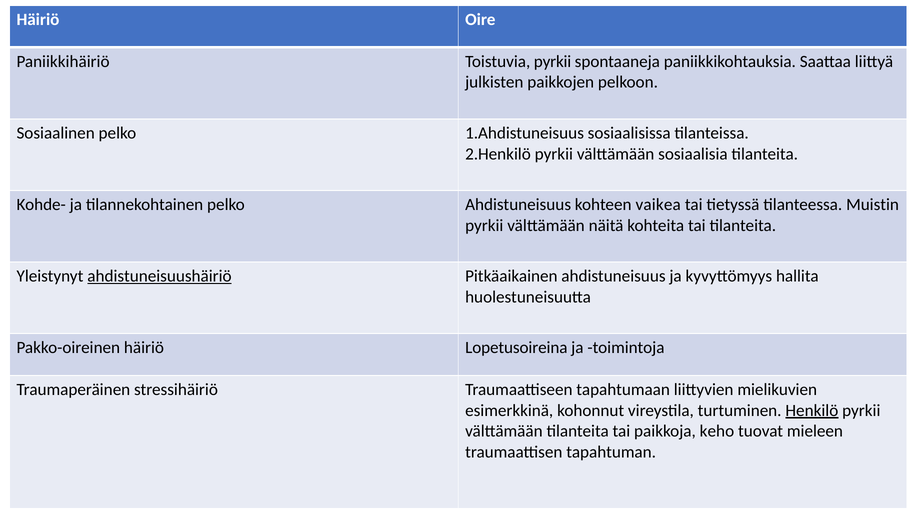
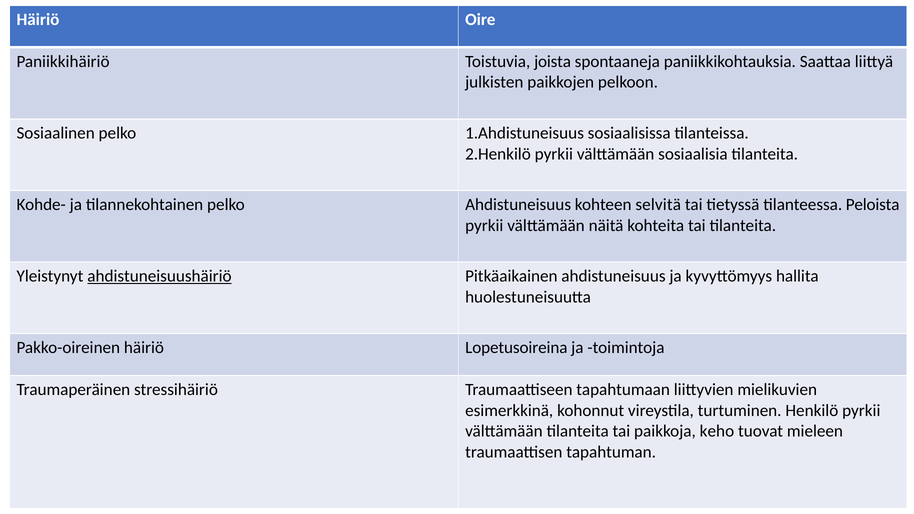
Toistuvia pyrkii: pyrkii -> joista (553, 61)
vaikea: vaikea -> selvitä (658, 205)
Muistin: Muistin -> Peloista (873, 205)
Henkilö underline: present -> none (812, 410)
